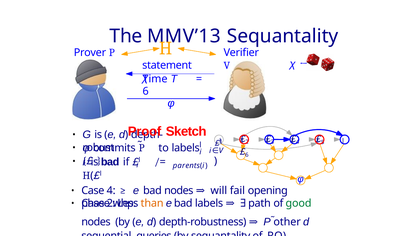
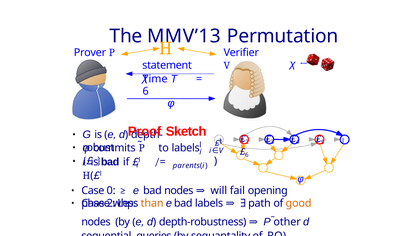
Sequantality: Sequantality -> Permutation (283, 36)
Case 4: 4 -> 0 (111, 190)
good colour: green -> orange (299, 203)
